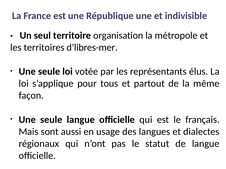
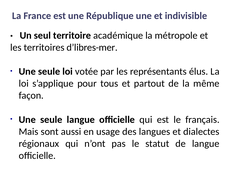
organisation: organisation -> académique (118, 36)
